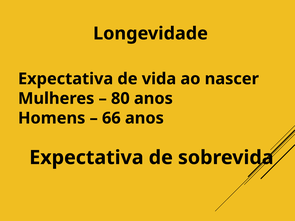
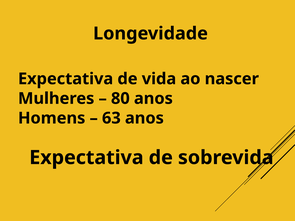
66: 66 -> 63 (111, 118)
